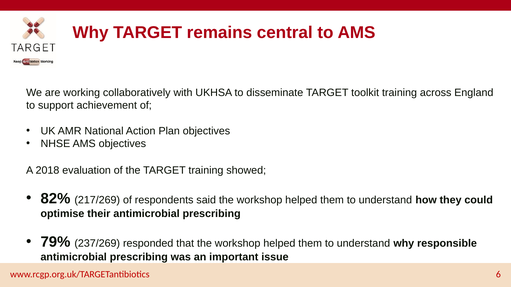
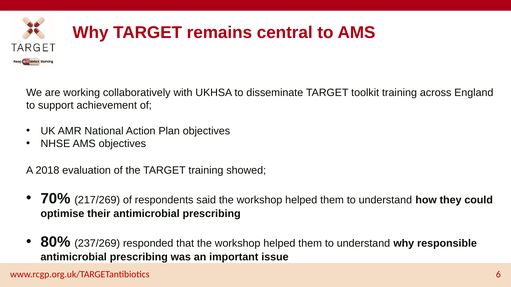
82%: 82% -> 70% (55, 199)
79%: 79% -> 80% (55, 242)
